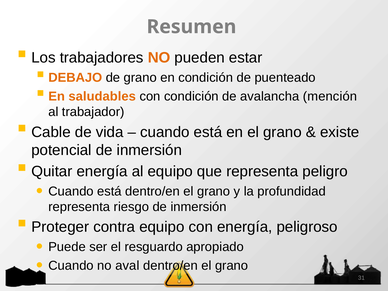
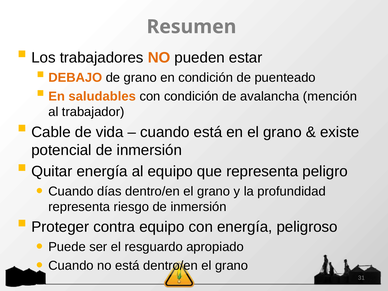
está: está -> días (109, 191)
no aval: aval -> está (127, 266)
